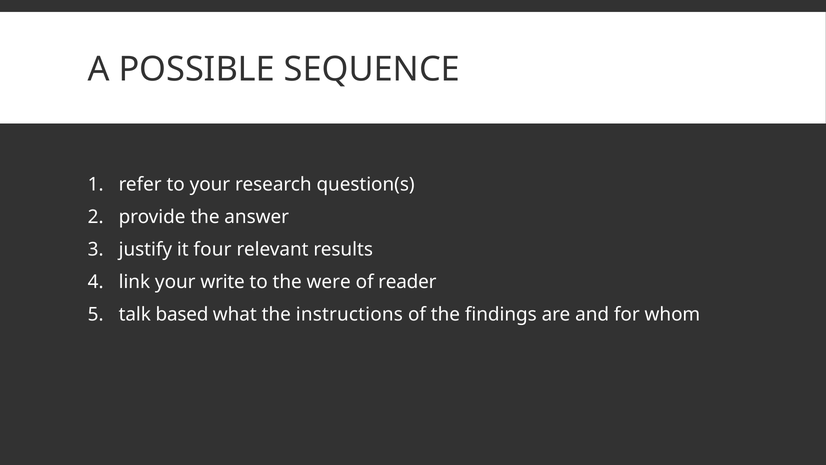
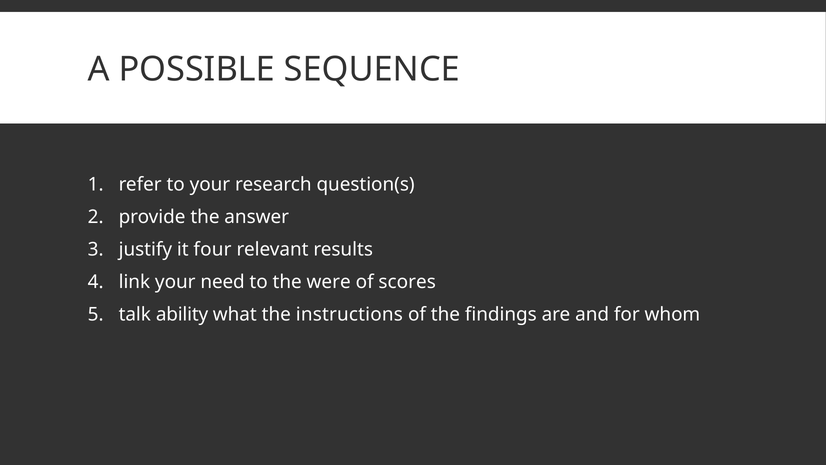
write: write -> need (223, 282)
reader: reader -> scores (407, 282)
based: based -> ability (182, 314)
